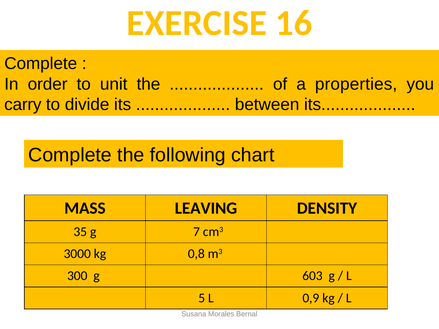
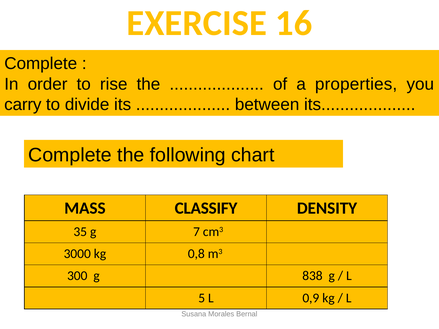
unit: unit -> rise (114, 84)
LEAVING: LEAVING -> CLASSIFY (206, 208)
603: 603 -> 838 (312, 276)
